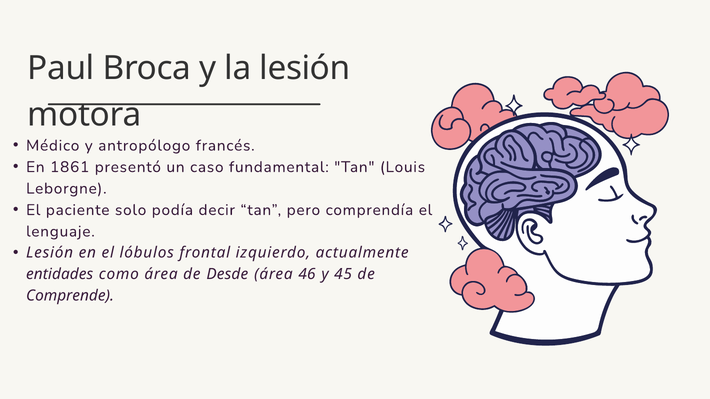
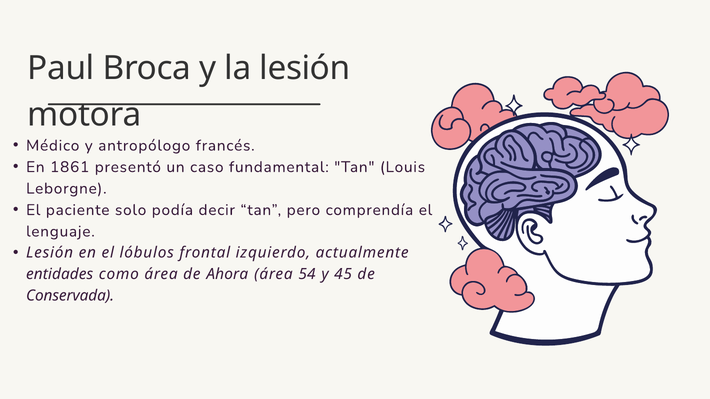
Desde: Desde -> Ahora (227, 275)
46: 46 -> 54 (307, 275)
Comprende: Comprende -> Conservada (70, 296)
